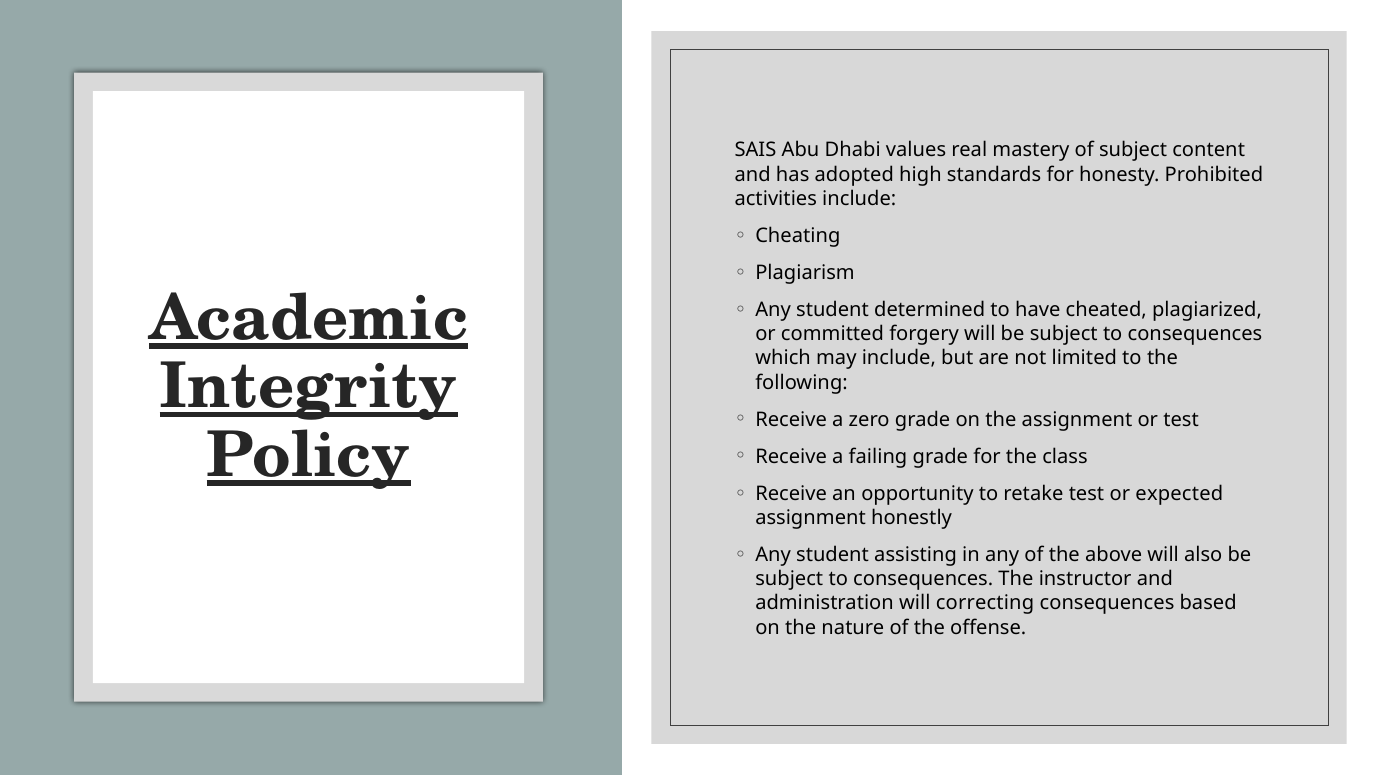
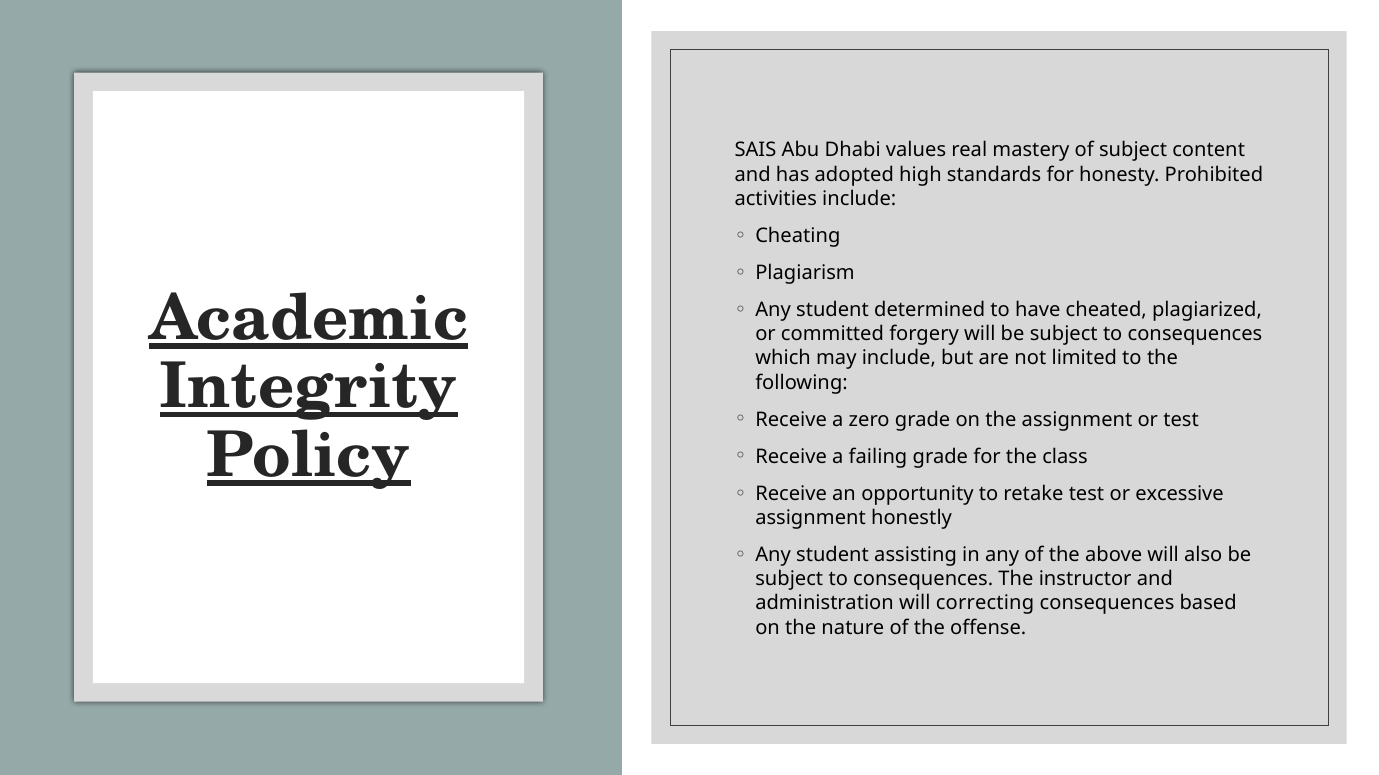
expected: expected -> excessive (1179, 494)
